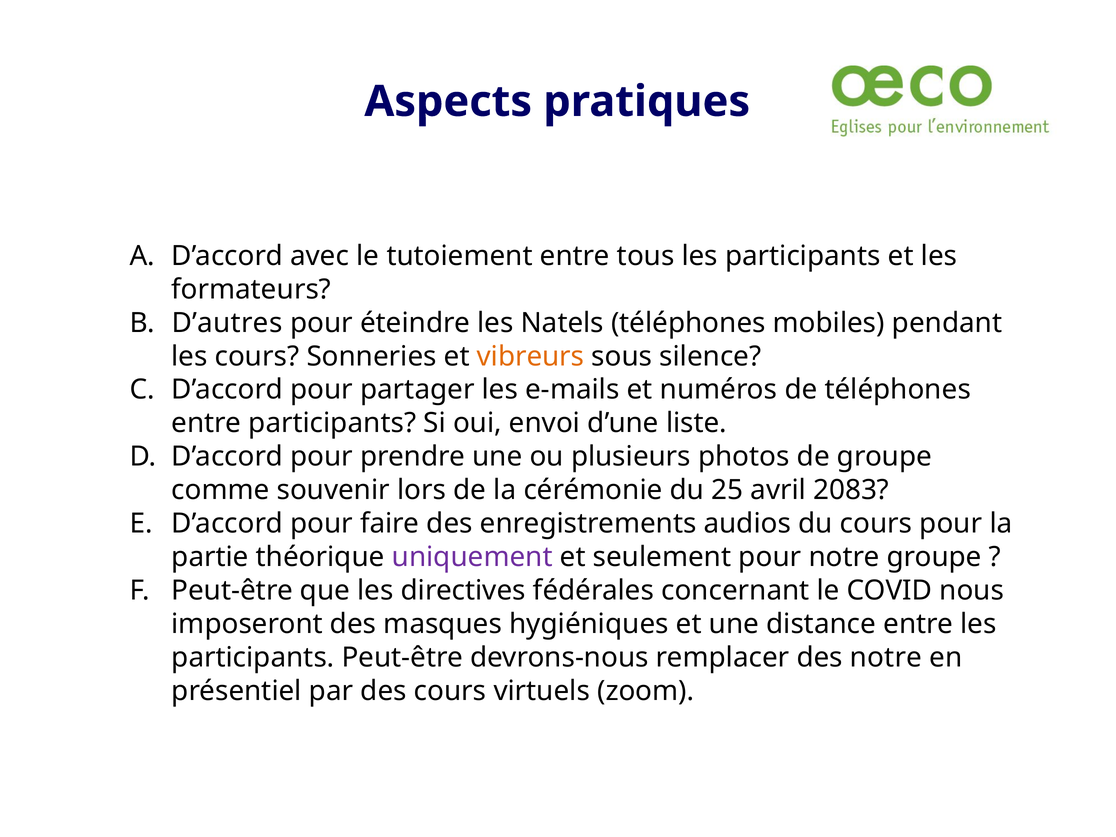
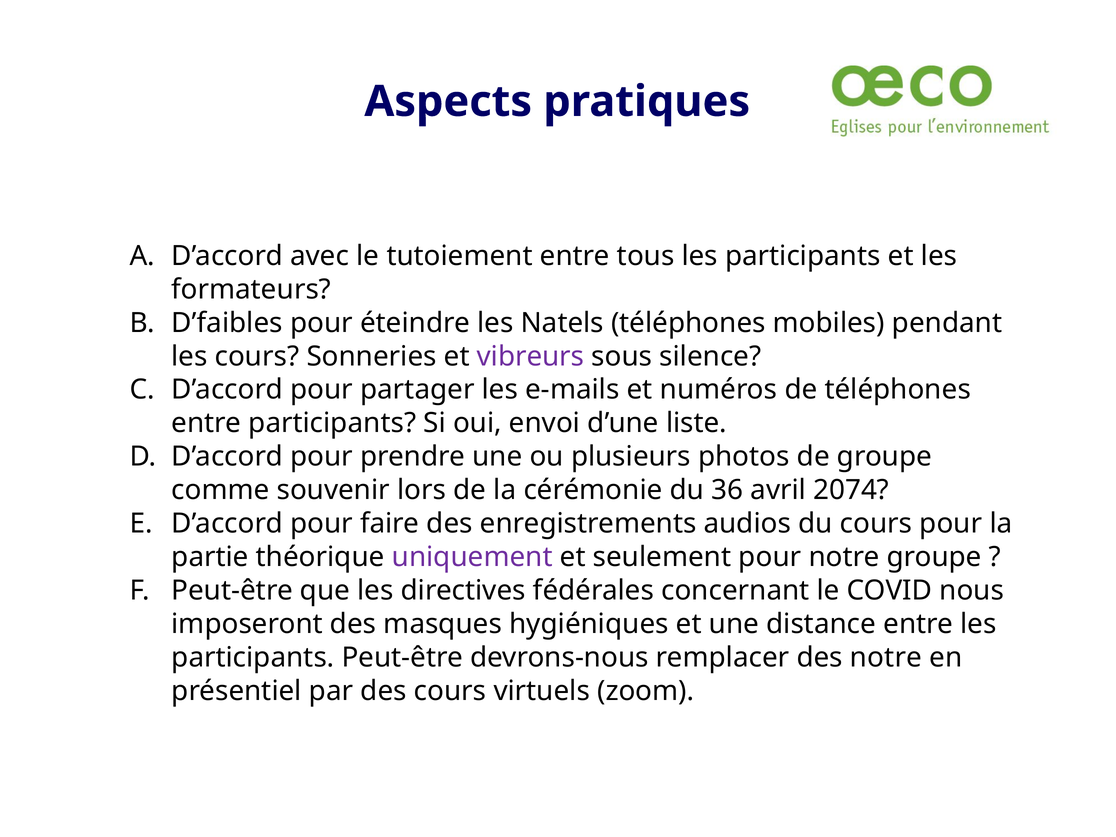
D’autres: D’autres -> D’faibles (227, 323)
vibreurs colour: orange -> purple (531, 356)
25: 25 -> 36 (727, 490)
2083: 2083 -> 2074 (851, 490)
